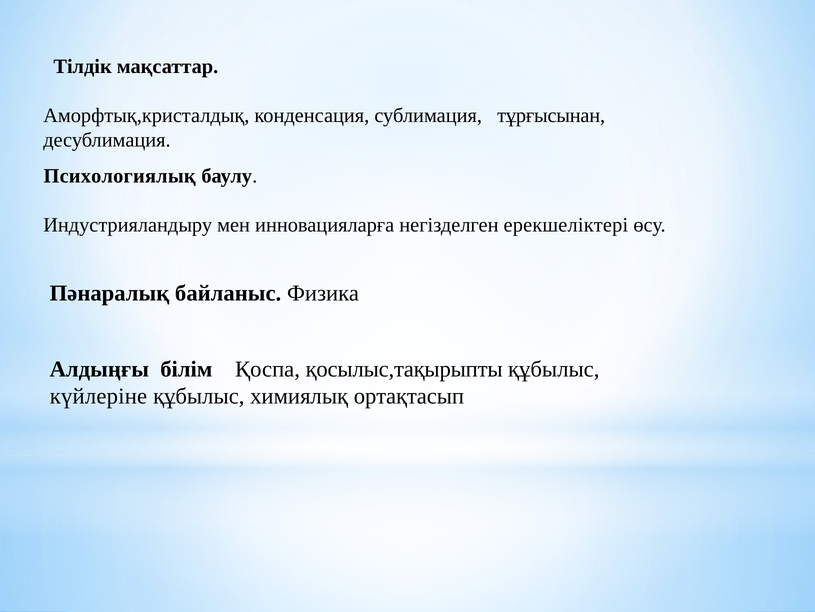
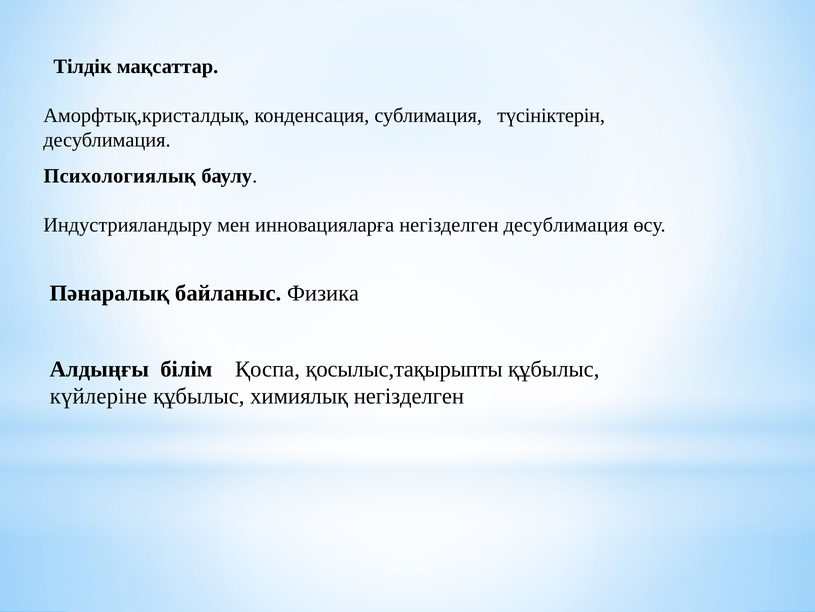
тұрғысынан: тұрғысынан -> түсініктерін (551, 115)
негізделген ерекшеліктері: ерекшеліктері -> десублимация (566, 225)
химиялық ортақтасып: ортақтасып -> негізделген (409, 396)
